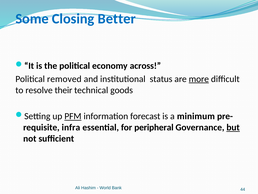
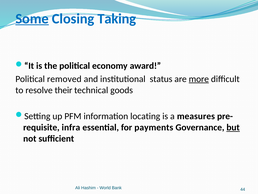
Some underline: none -> present (32, 19)
Better: Better -> Taking (117, 19)
across: across -> award (145, 66)
PFM underline: present -> none (73, 116)
forecast: forecast -> locating (145, 116)
minimum: minimum -> measures (196, 116)
peripheral: peripheral -> payments (154, 127)
